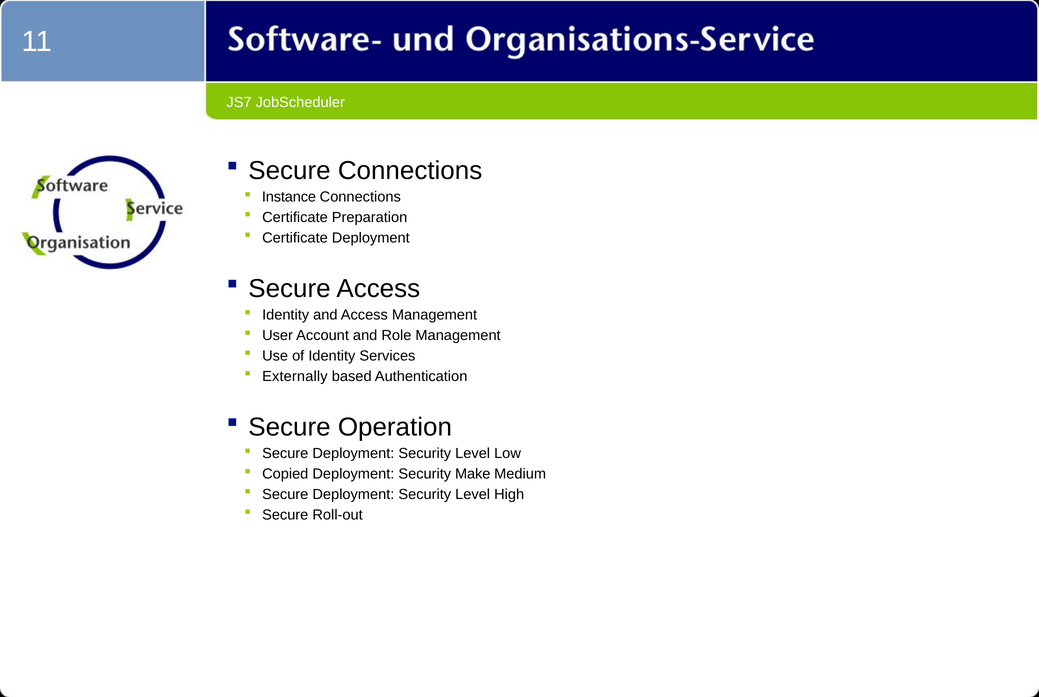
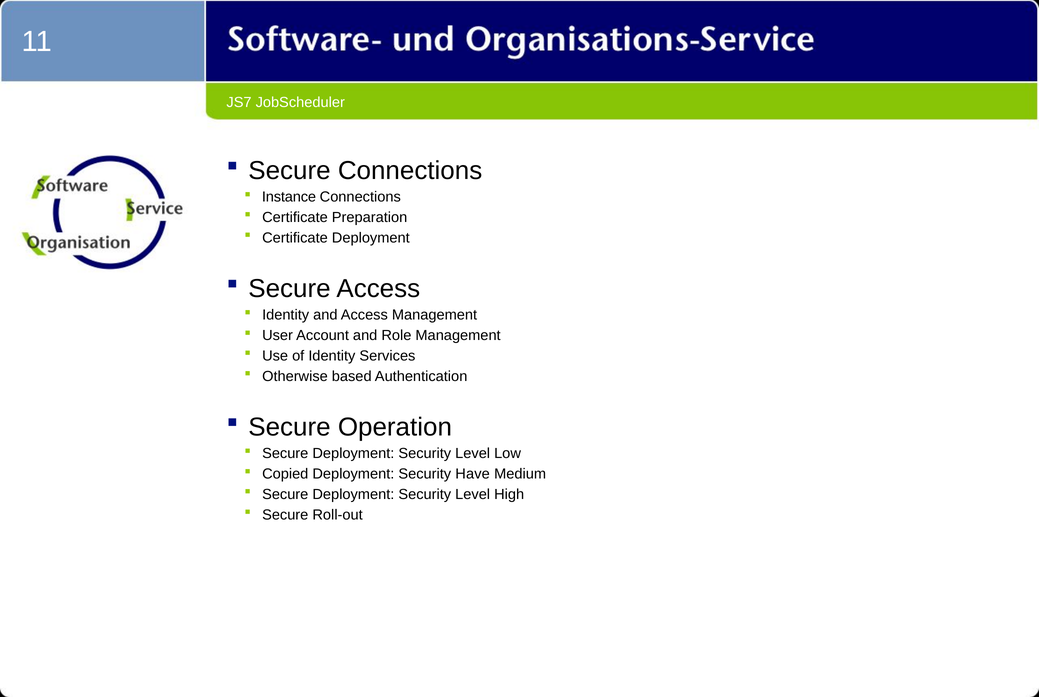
Externally: Externally -> Otherwise (295, 377)
Make: Make -> Have (473, 475)
